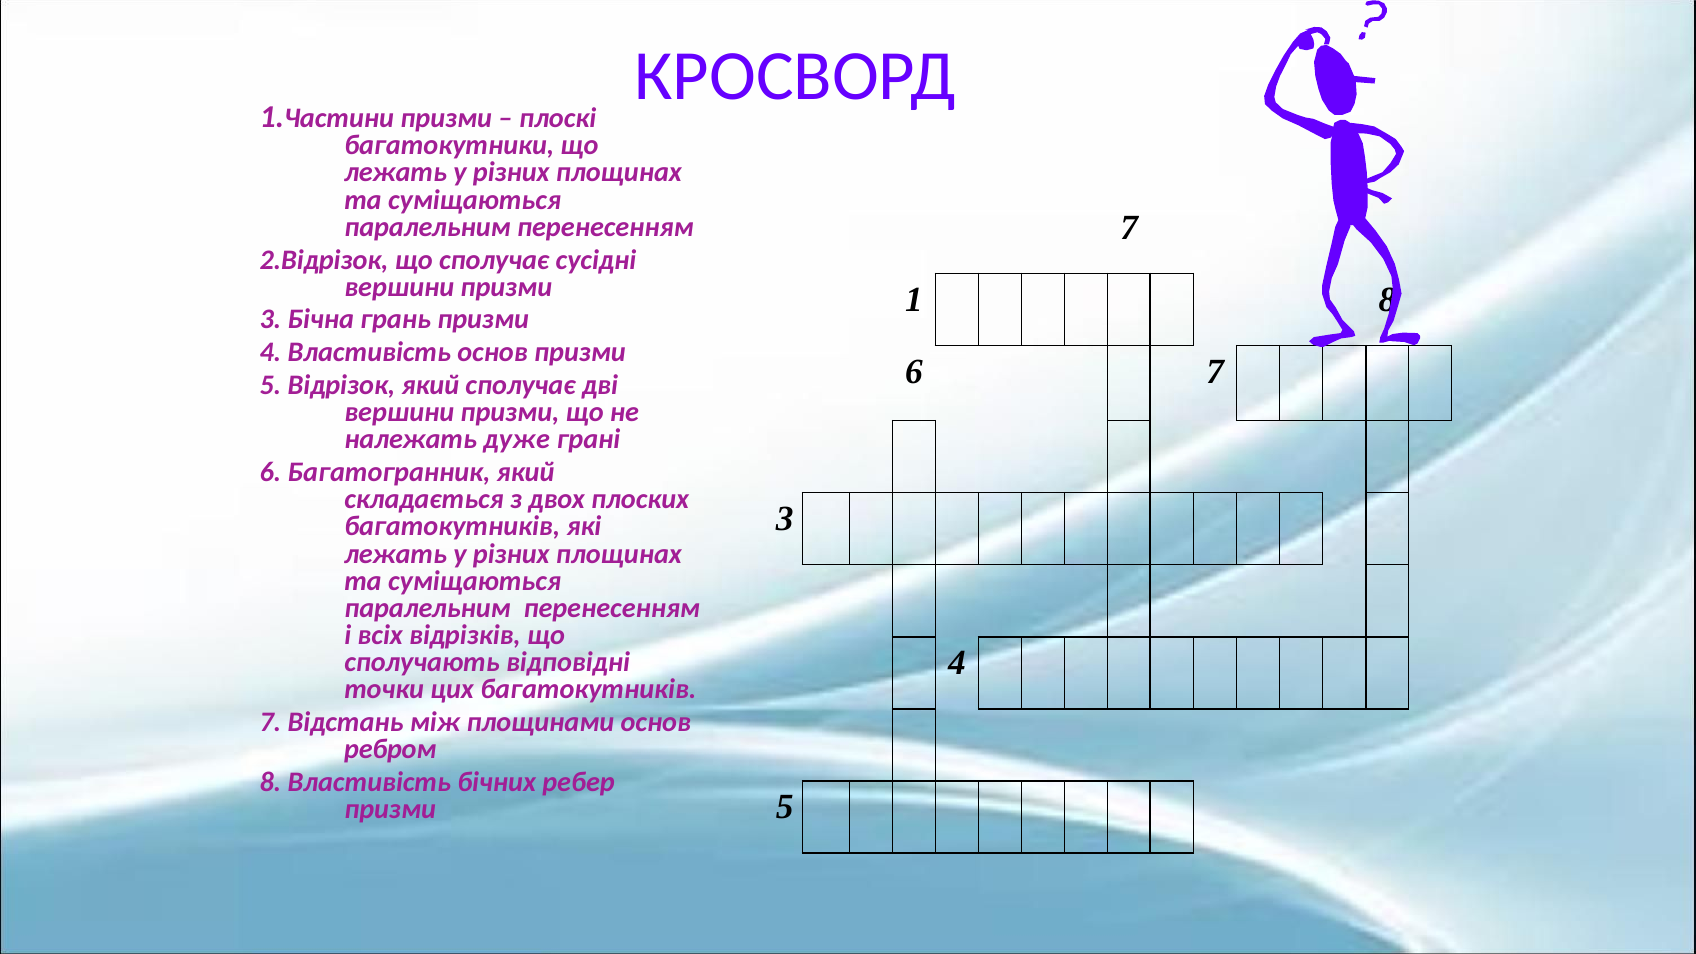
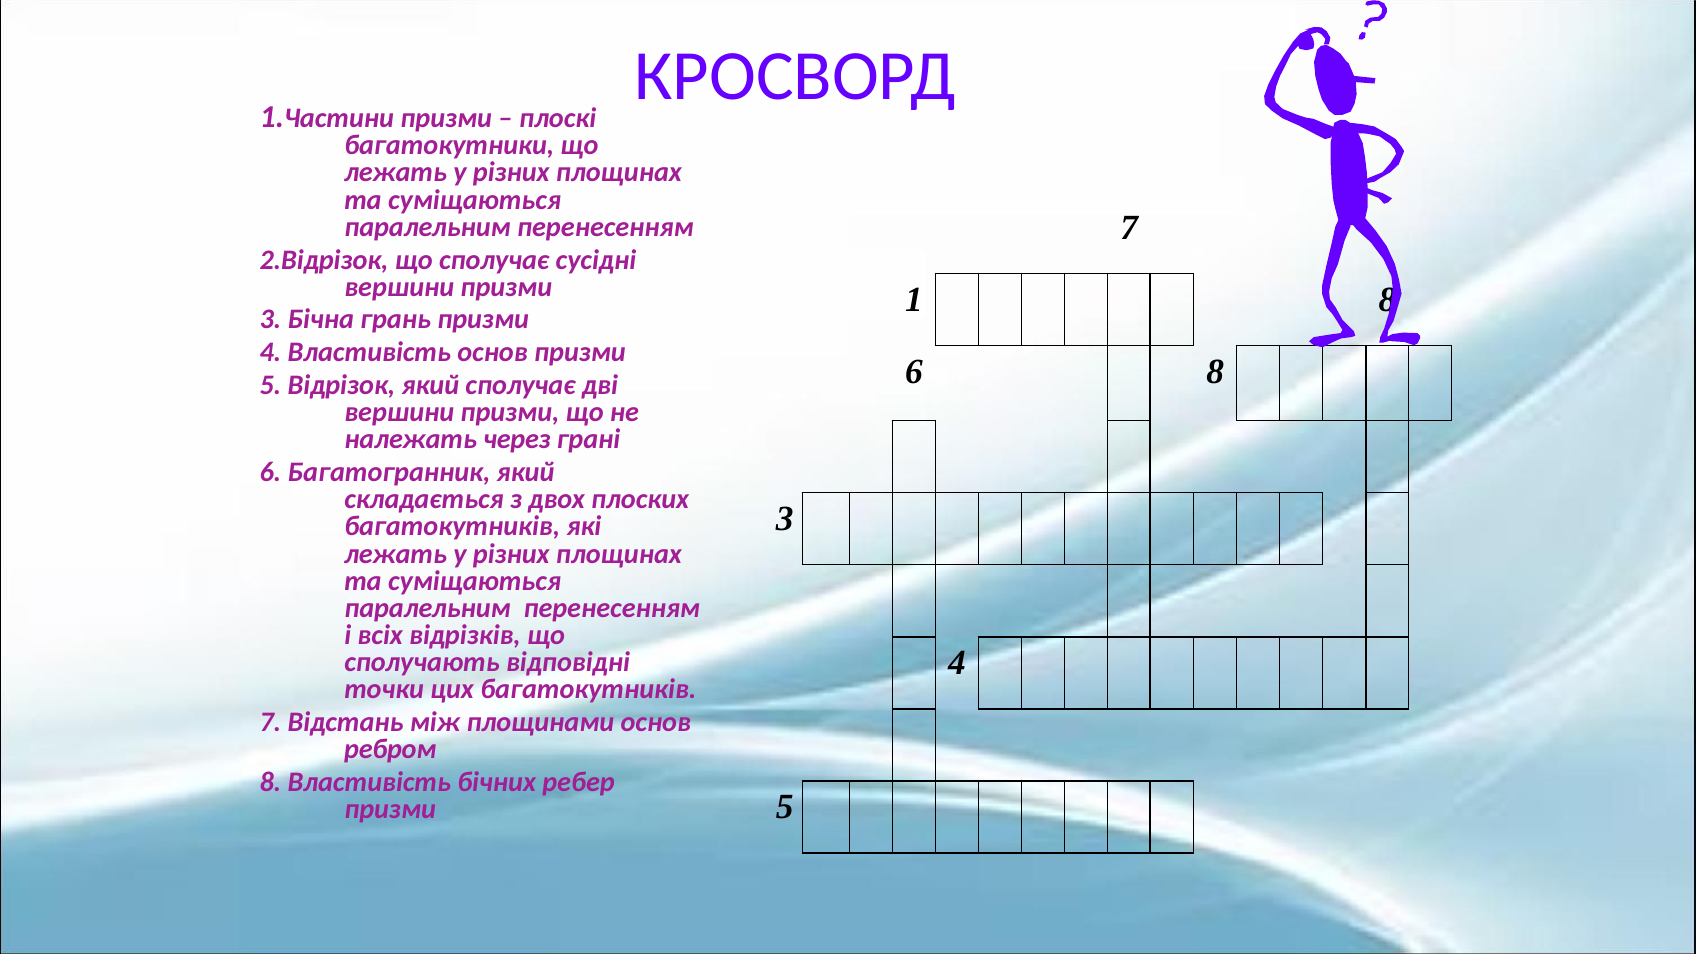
6 7: 7 -> 8 (1215, 372)
дуже: дуже -> через (517, 440)
